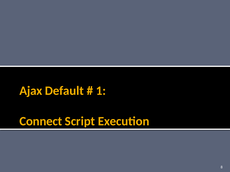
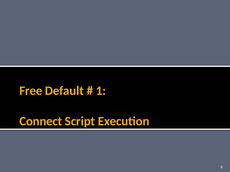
Ajax: Ajax -> Free (31, 91)
